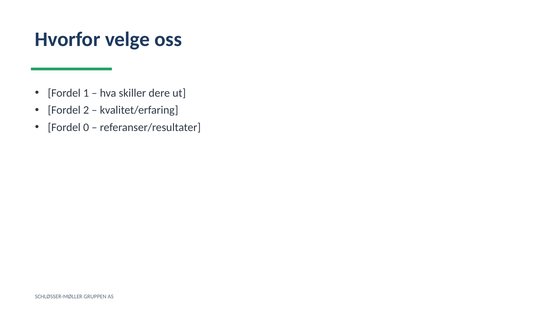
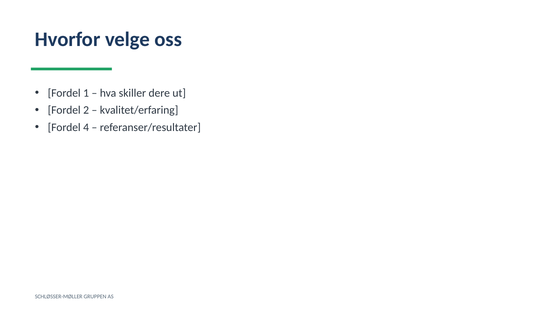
0: 0 -> 4 (86, 127)
